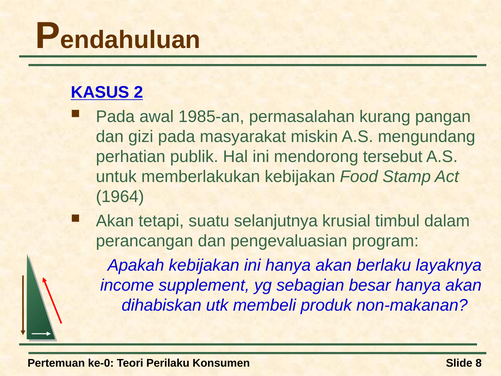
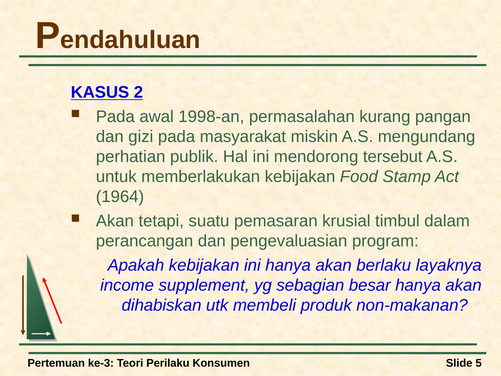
1985-an: 1985-an -> 1998-an (211, 116)
selanjutnya: selanjutnya -> pemasaran (276, 221)
ke-0: ke-0 -> ke-3 (101, 363)
8: 8 -> 5 (479, 363)
